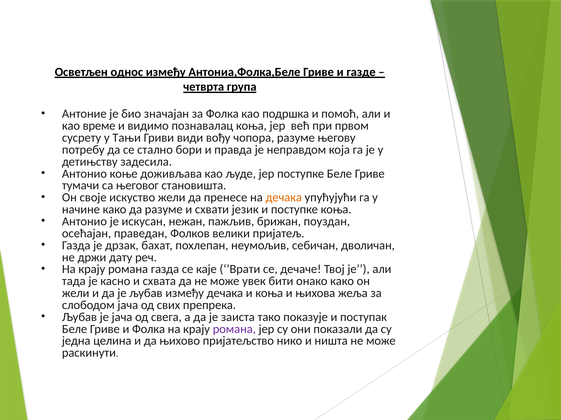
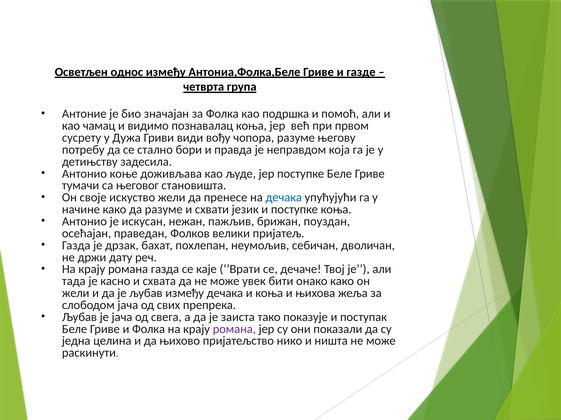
време: време -> чамац (99, 126)
Тањи: Тањи -> Дужа (127, 138)
дечака colour: orange -> blue (284, 198)
